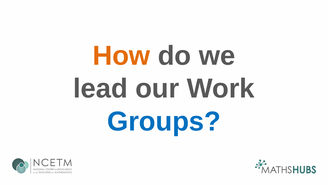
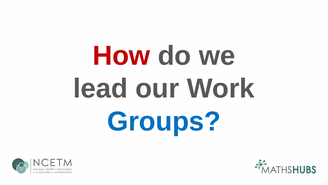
How colour: orange -> red (121, 56)
